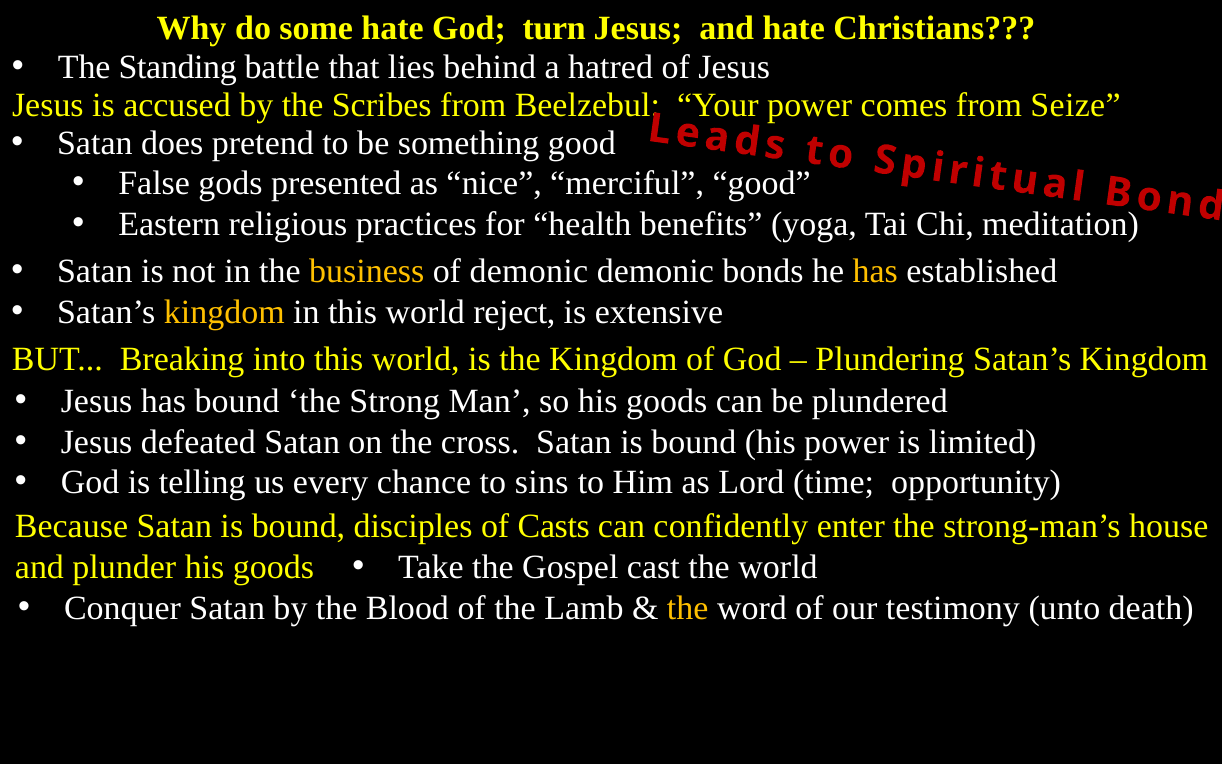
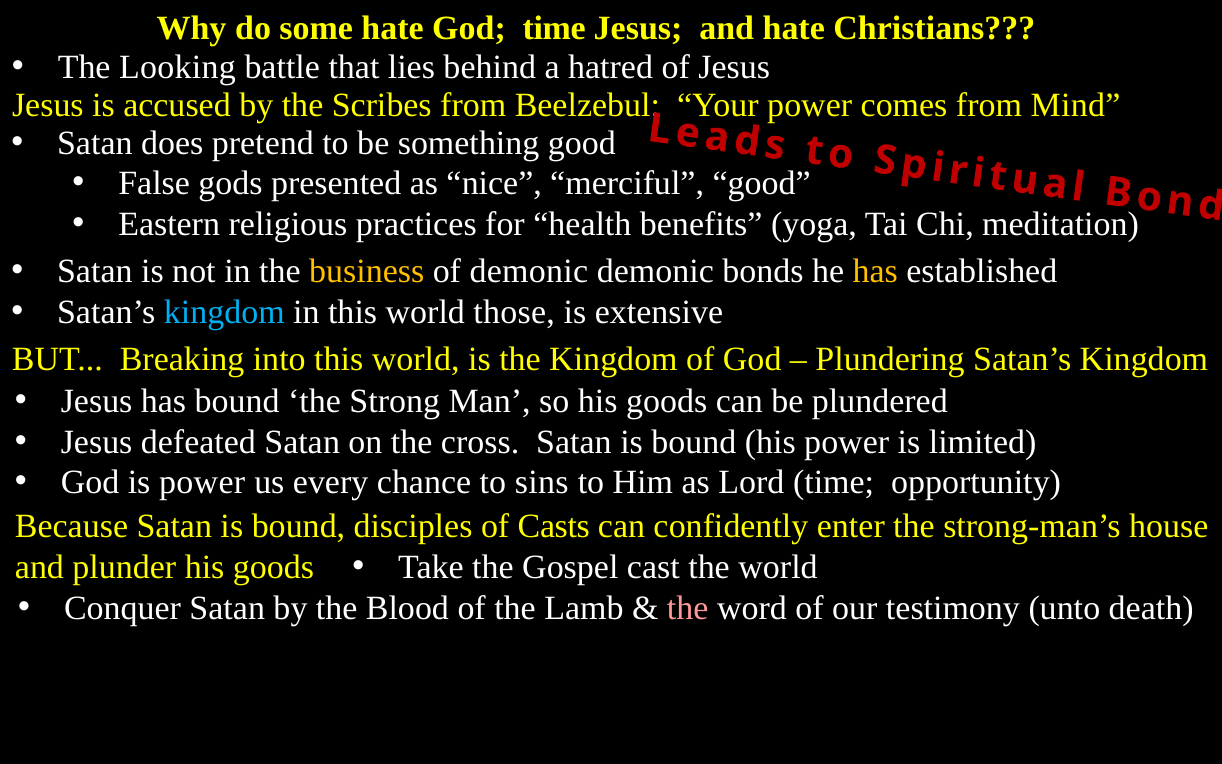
God turn: turn -> time (554, 29)
Standing: Standing -> Looking (177, 67)
Seize: Seize -> Mind (1076, 105)
kingdom colour: yellow -> light blue (224, 312)
reject: reject -> those (514, 312)
is telling: telling -> power (202, 482)
the colour: yellow -> pink (688, 608)
